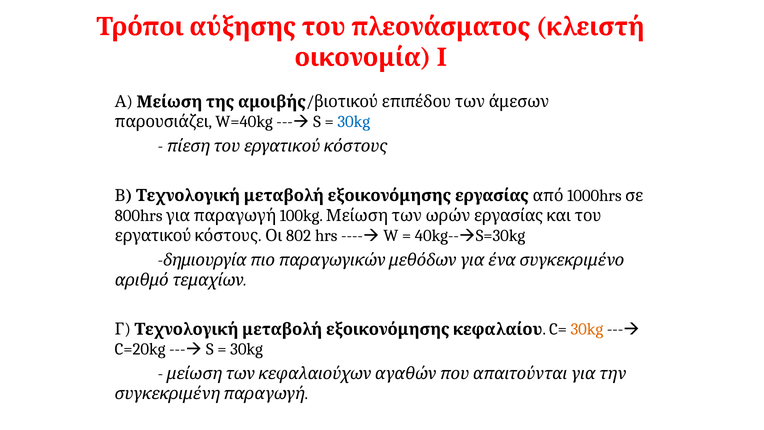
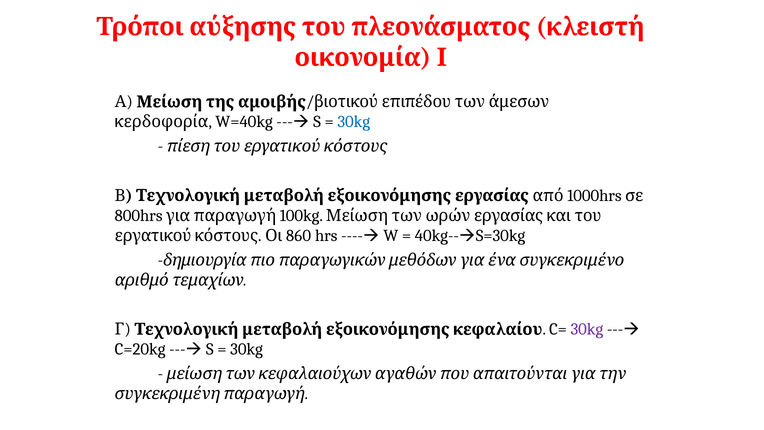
παρουσιάζει: παρουσιάζει -> κερδοφορία (162, 122)
802: 802 -> 860 (299, 235)
30kg colour: orange -> purple (587, 329)
